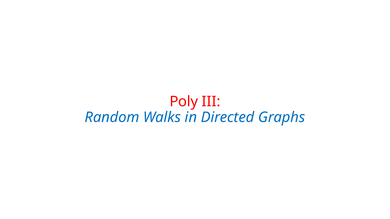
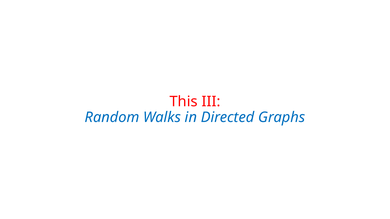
Poly: Poly -> This (184, 102)
